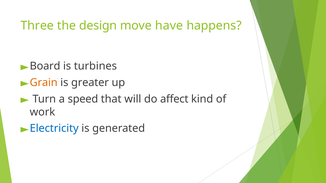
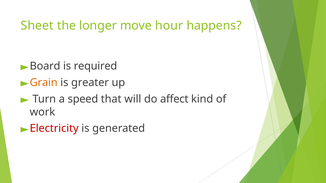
Three: Three -> Sheet (37, 26)
design: design -> longer (98, 26)
have: have -> hour (169, 26)
turbines: turbines -> required (95, 66)
Electricity colour: blue -> red (54, 129)
